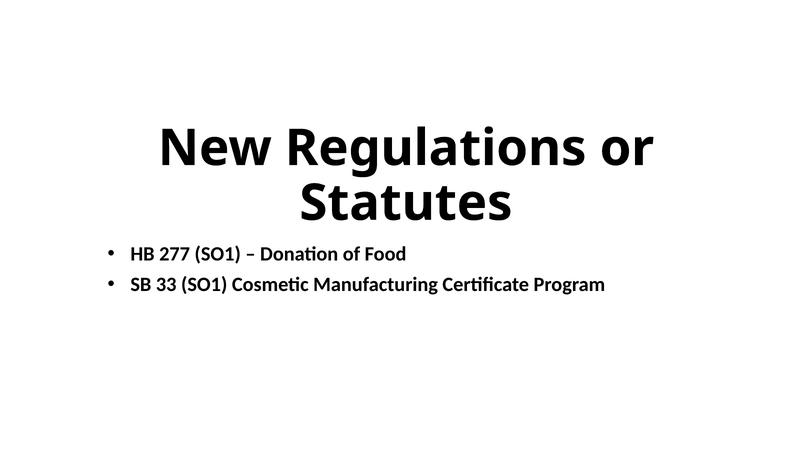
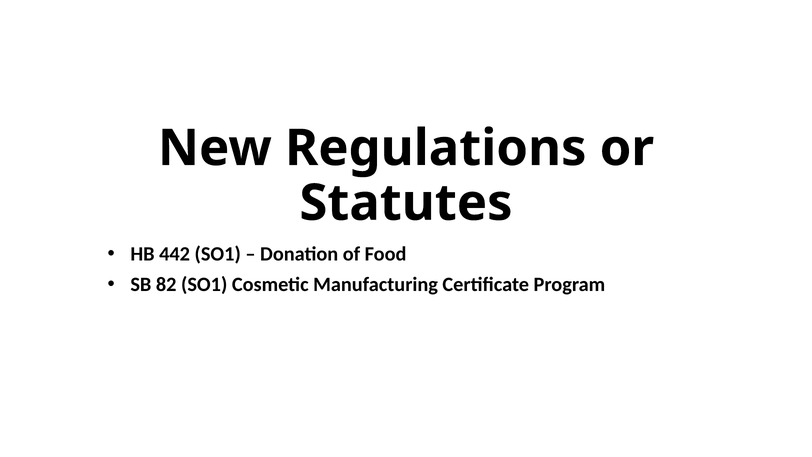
277: 277 -> 442 (175, 254)
33: 33 -> 82 (166, 284)
